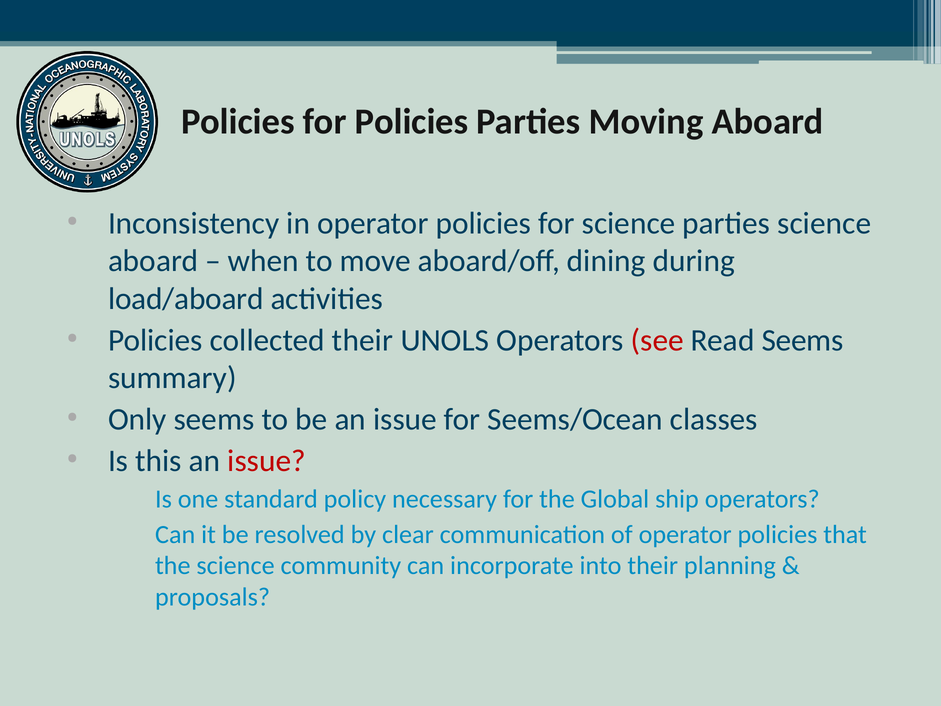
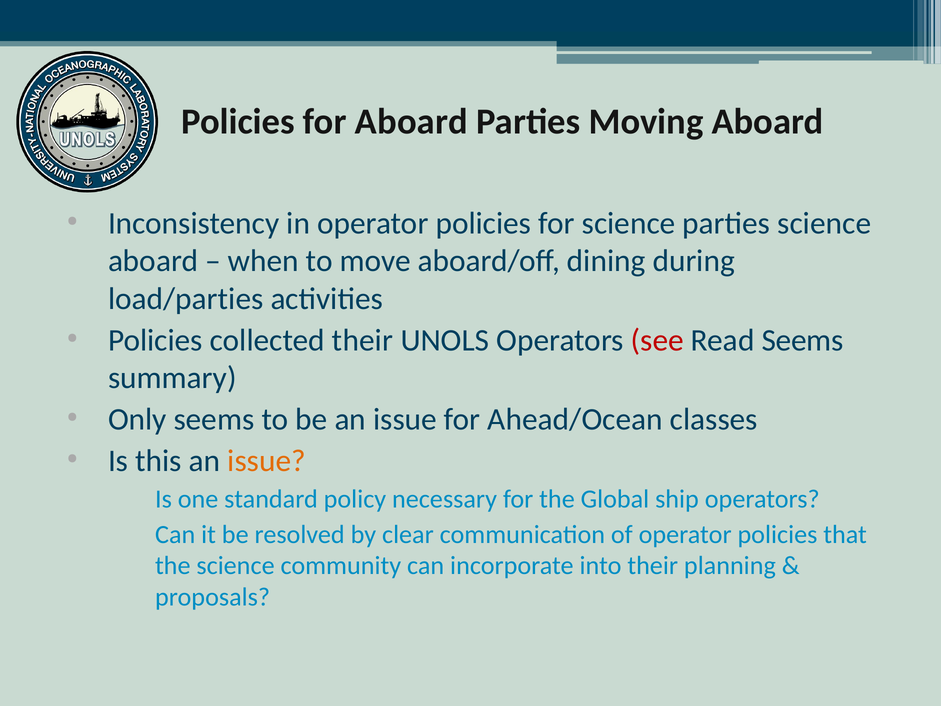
for Policies: Policies -> Aboard (411, 122)
load/aboard: load/aboard -> load/parties (186, 299)
Seems/Ocean: Seems/Ocean -> Ahead/Ocean (575, 419)
issue colour: red -> orange (267, 461)
